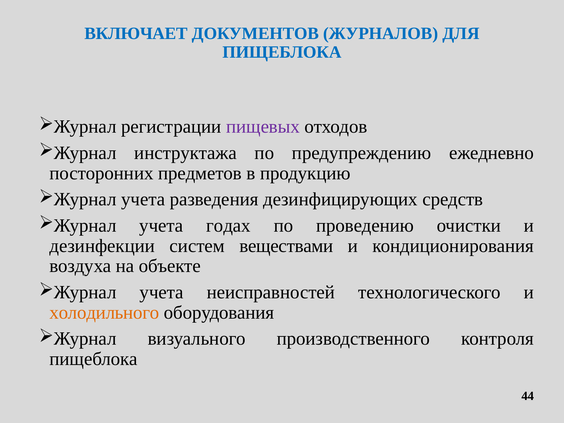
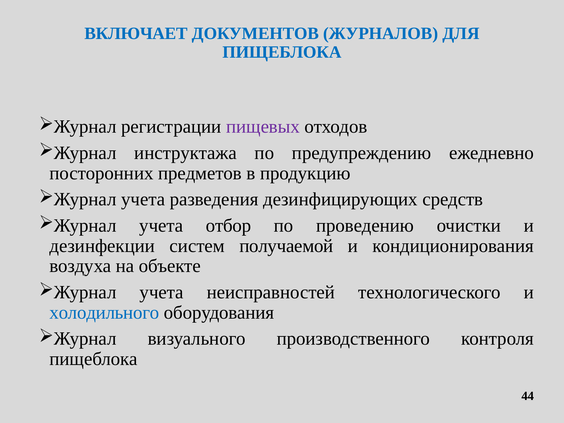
годах: годах -> отбор (229, 225)
веществами: веществами -> получаемой (286, 246)
холодильного colour: orange -> blue (104, 313)
